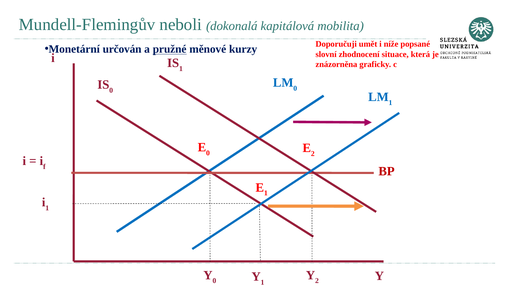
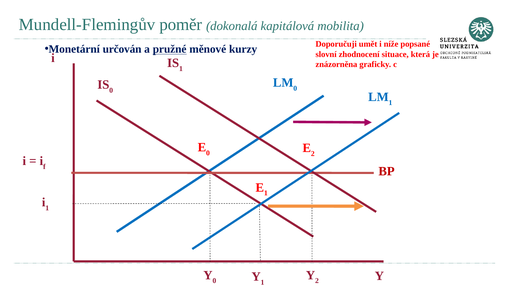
neboli: neboli -> poměr (181, 25)
